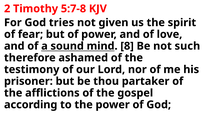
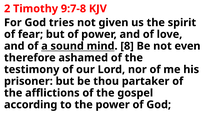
5:7-8: 5:7-8 -> 9:7-8 (73, 9)
such: such -> even (187, 46)
